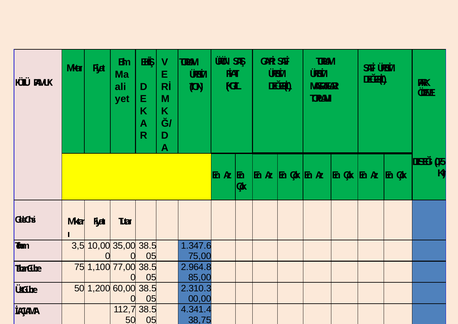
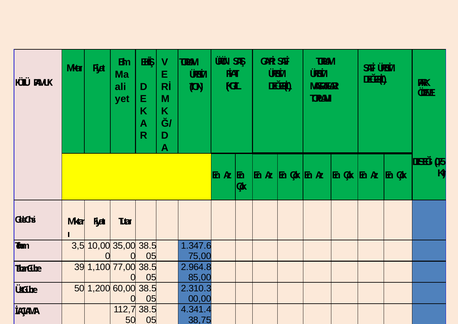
TabanGübre 75: 75 -> 39 (79, 267)
